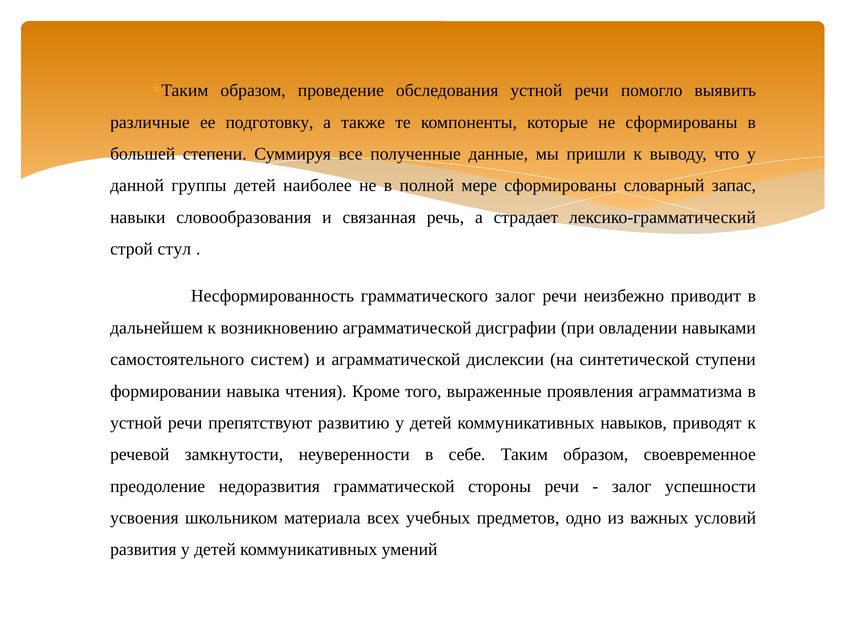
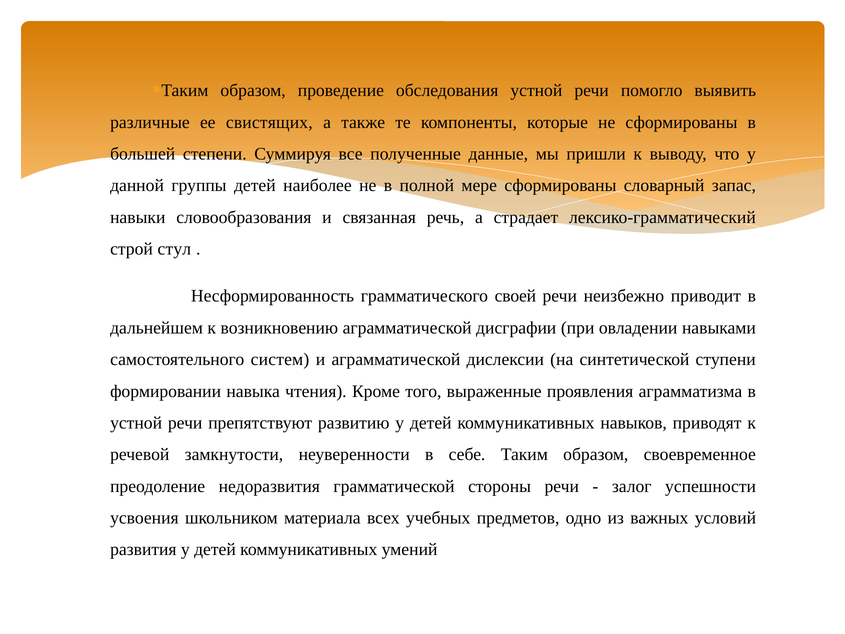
подготовку: подготовку -> свистящих (269, 122)
грамматического залог: залог -> своей (515, 296)
